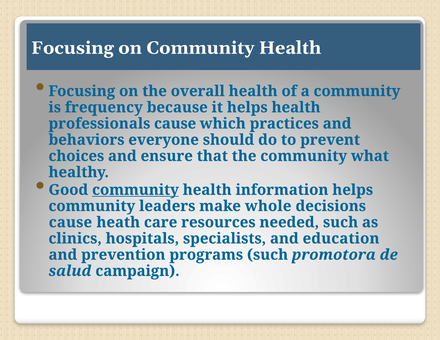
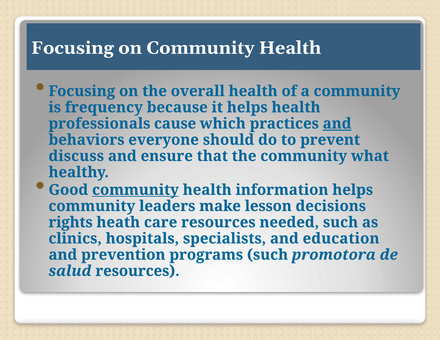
and underline: none -> present (337, 124)
choices: choices -> discuss (76, 156)
whole: whole -> lesson (268, 206)
cause: cause -> rights (71, 222)
salud campaign: campaign -> resources (138, 271)
